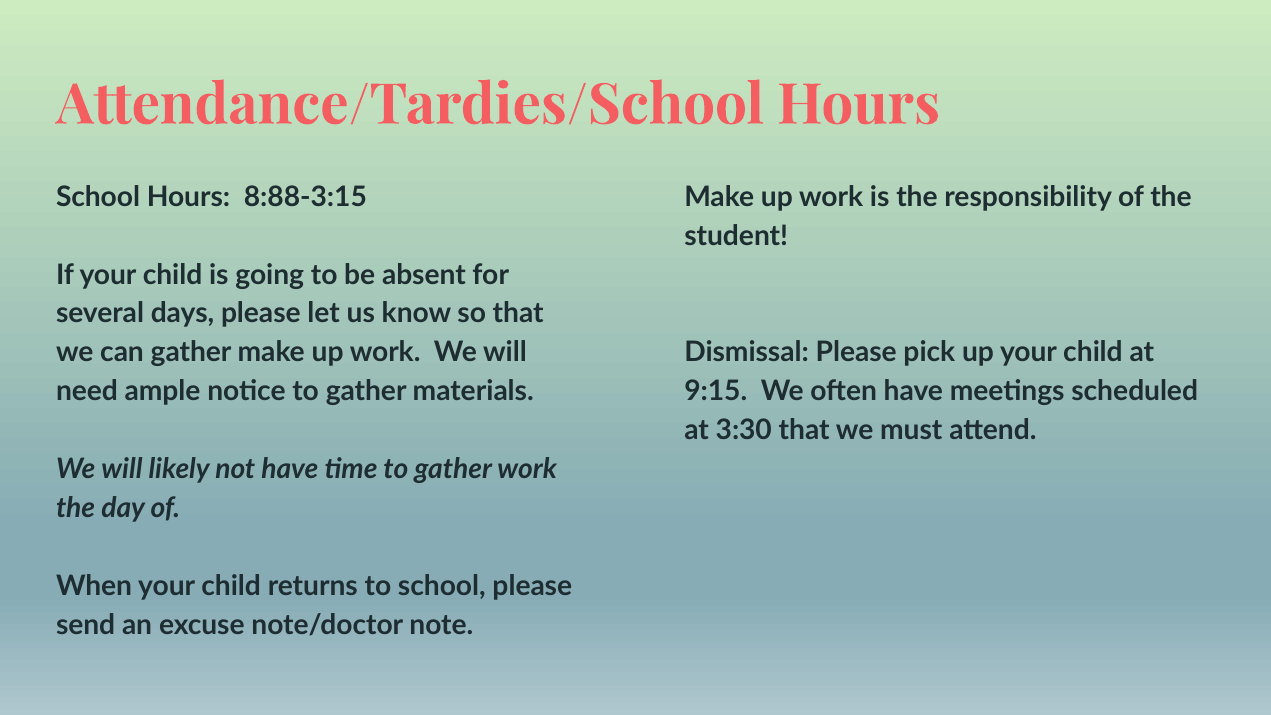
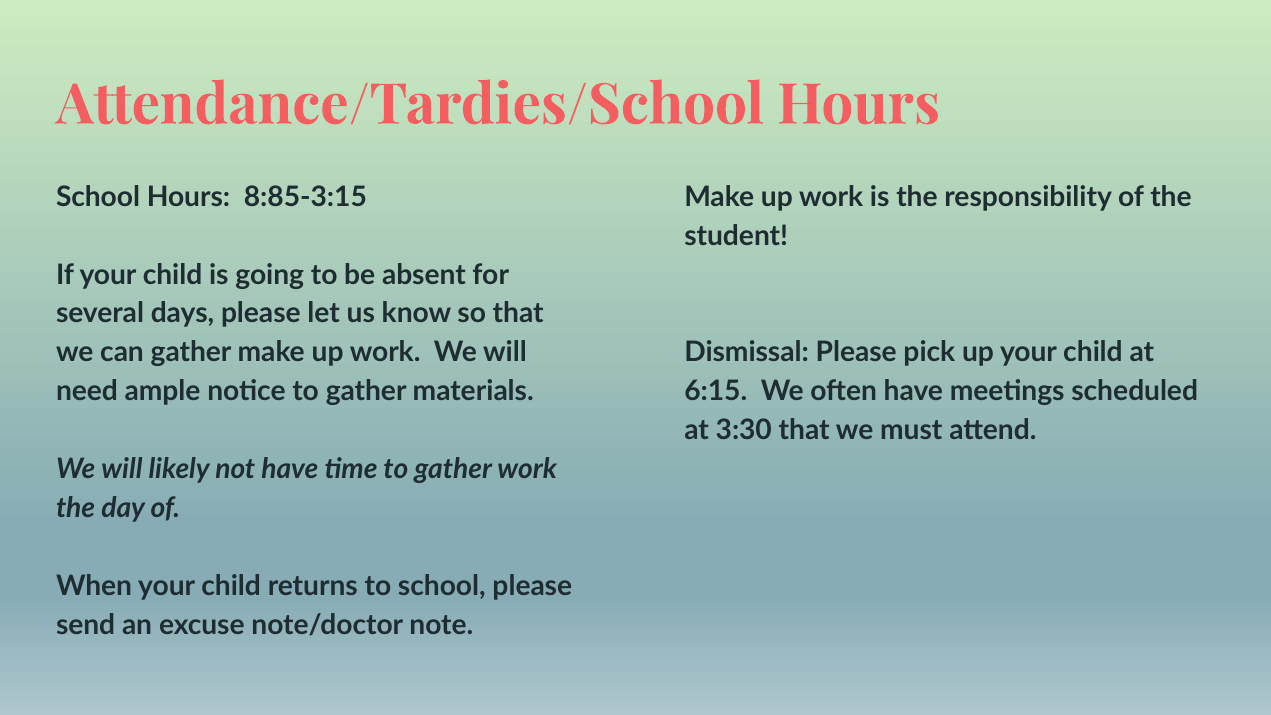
8:88-3:15: 8:88-3:15 -> 8:85-3:15 (305, 197)
9:15: 9:15 -> 6:15 (716, 392)
